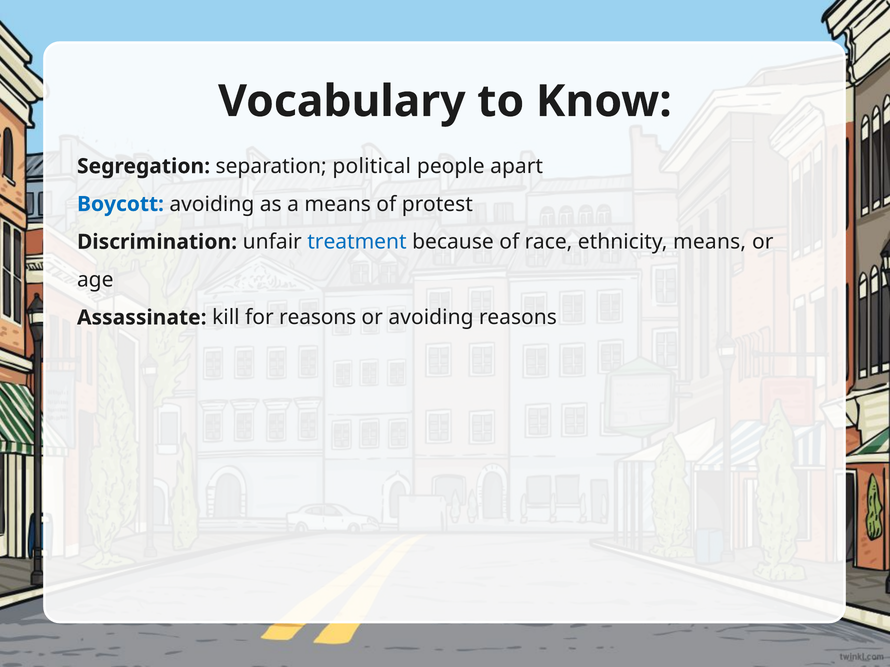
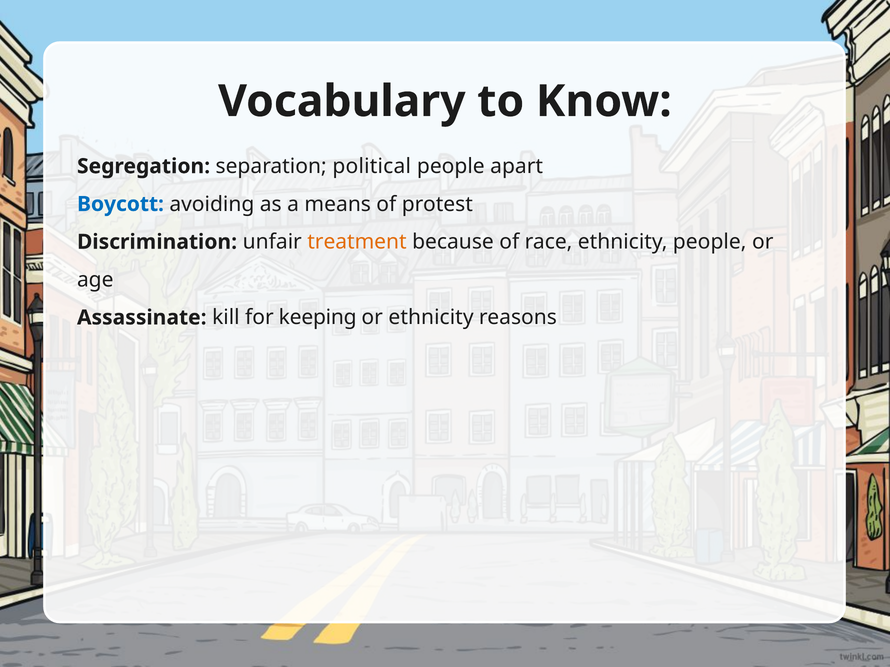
treatment colour: blue -> orange (357, 242)
ethnicity means: means -> people (710, 242)
for reasons: reasons -> keeping (318, 318)
or avoiding: avoiding -> ethnicity (431, 318)
